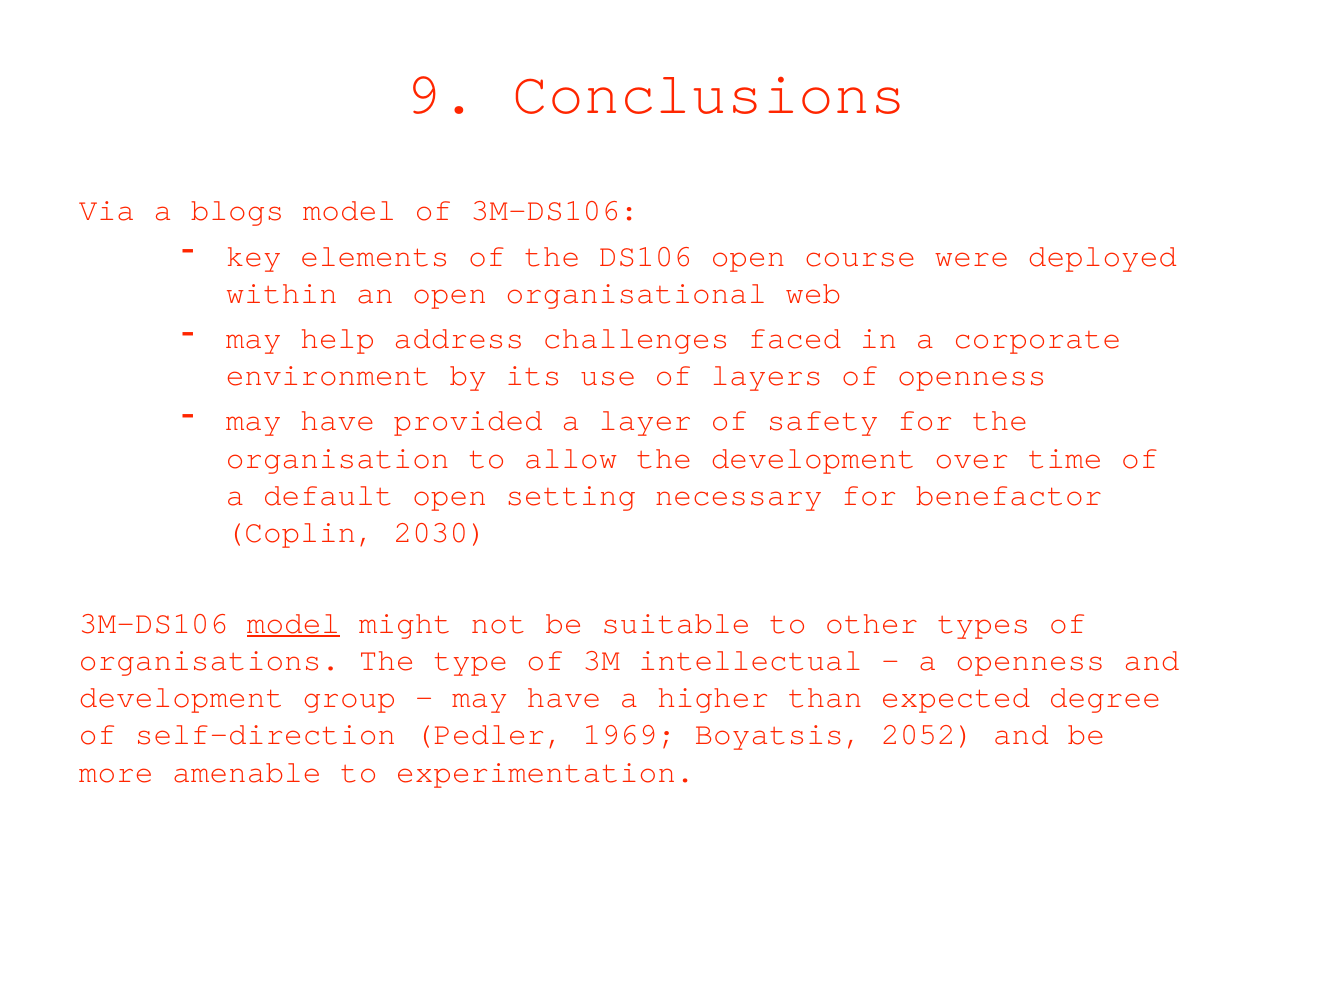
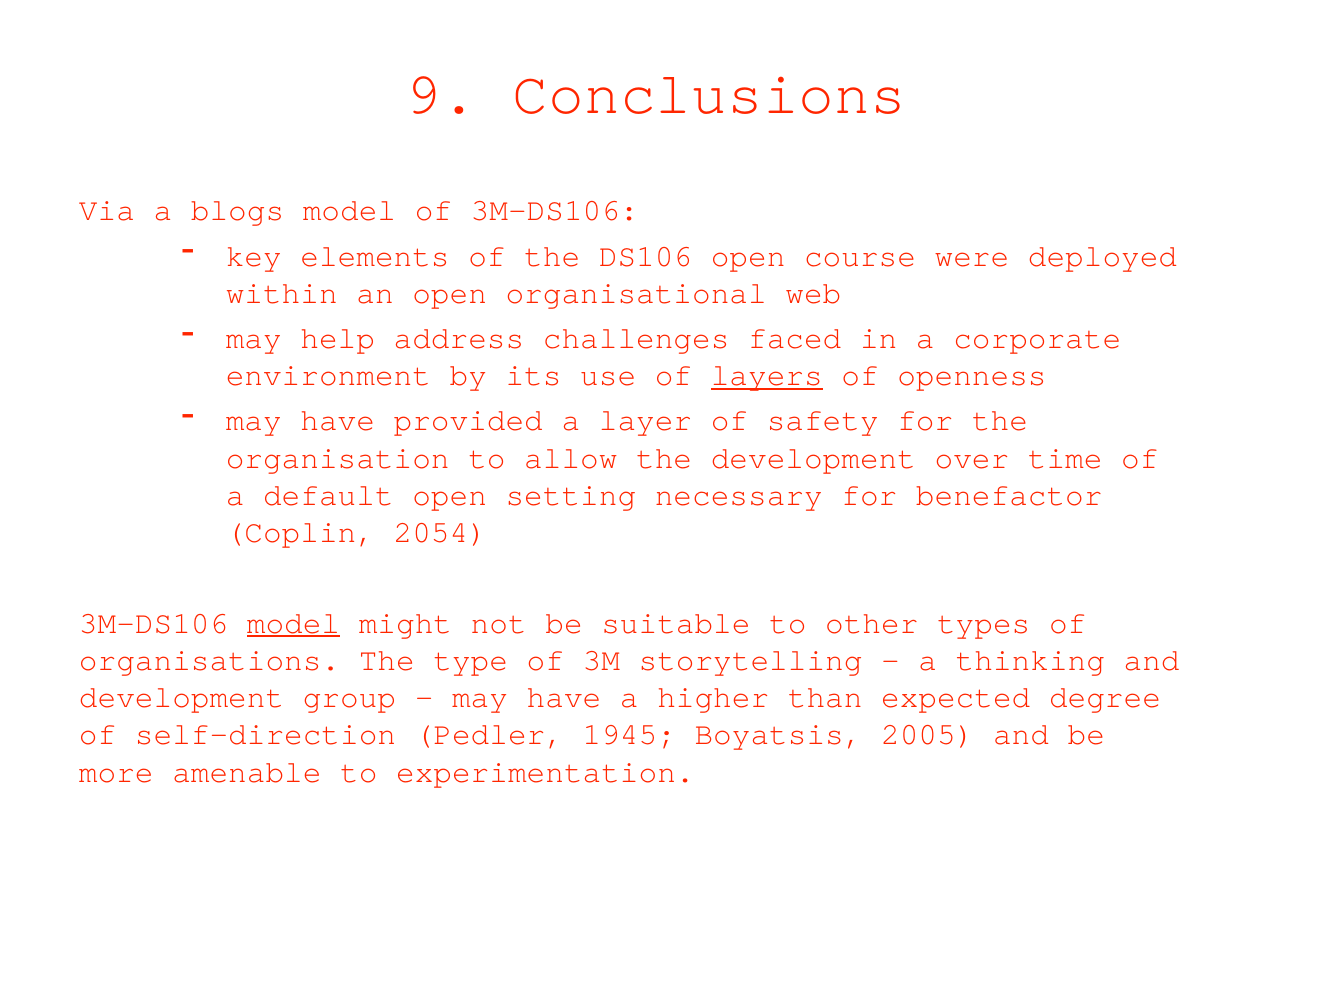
layers underline: none -> present (767, 375)
2030: 2030 -> 2054 (440, 532)
intellectual: intellectual -> storytelling (751, 660)
a openness: openness -> thinking (1030, 660)
1969: 1969 -> 1945 (629, 734)
2052: 2052 -> 2005 (928, 734)
